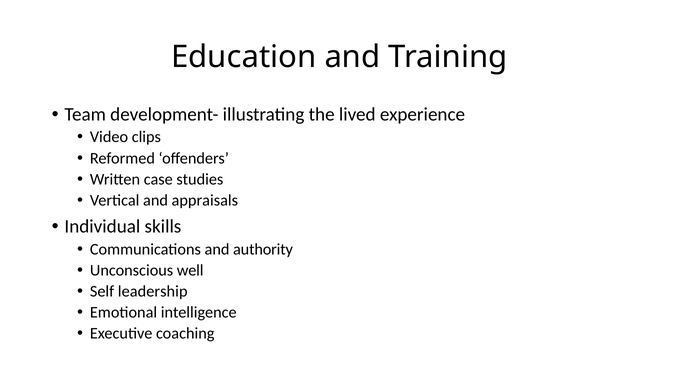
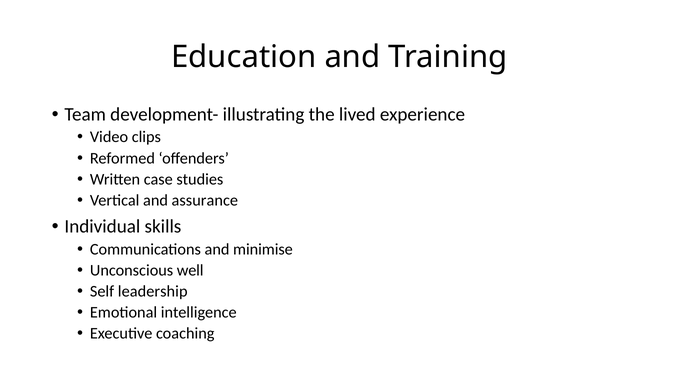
appraisals: appraisals -> assurance (205, 200)
authority: authority -> minimise (263, 249)
